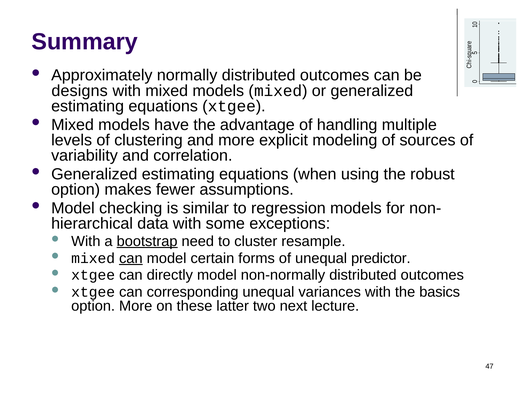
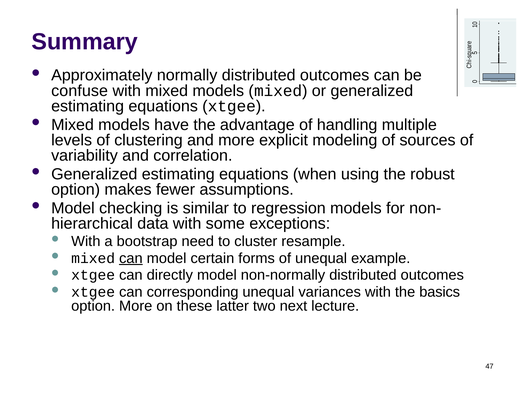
designs: designs -> confuse (80, 91)
bootstrap underline: present -> none (147, 241)
predictor: predictor -> example (381, 258)
